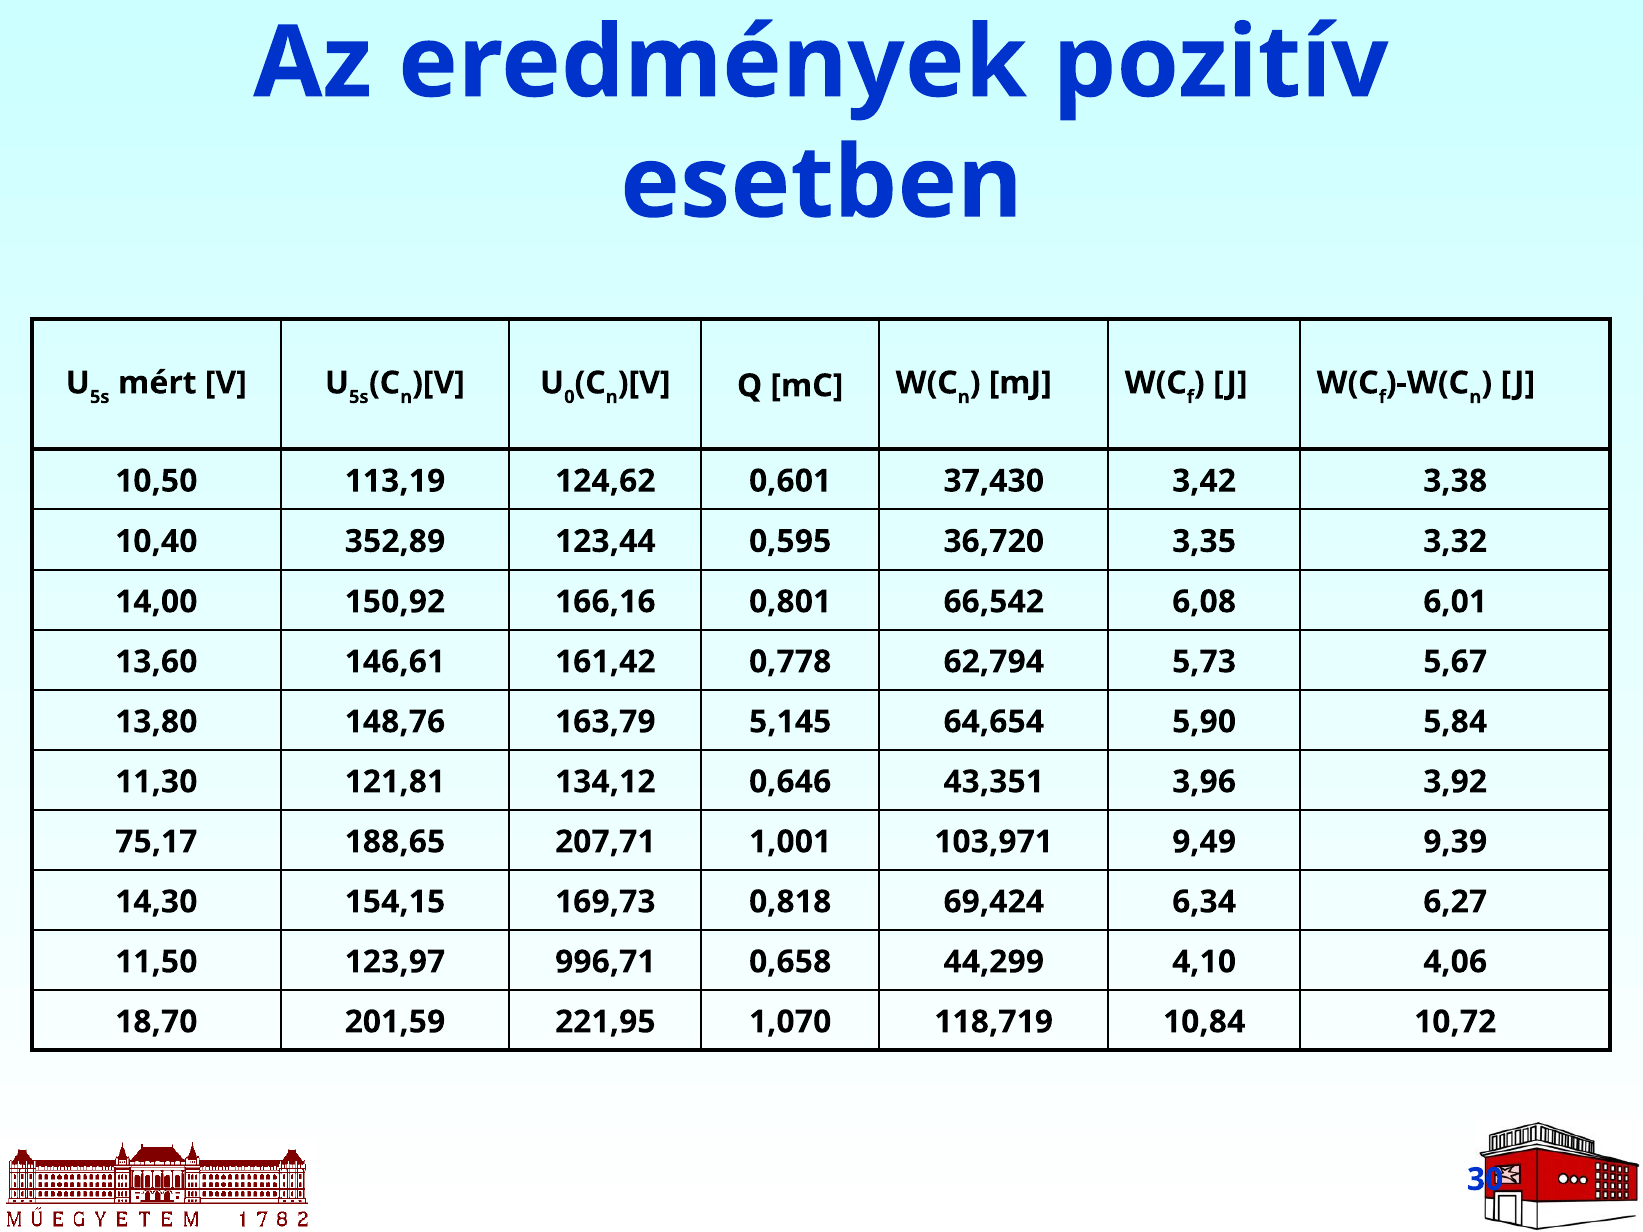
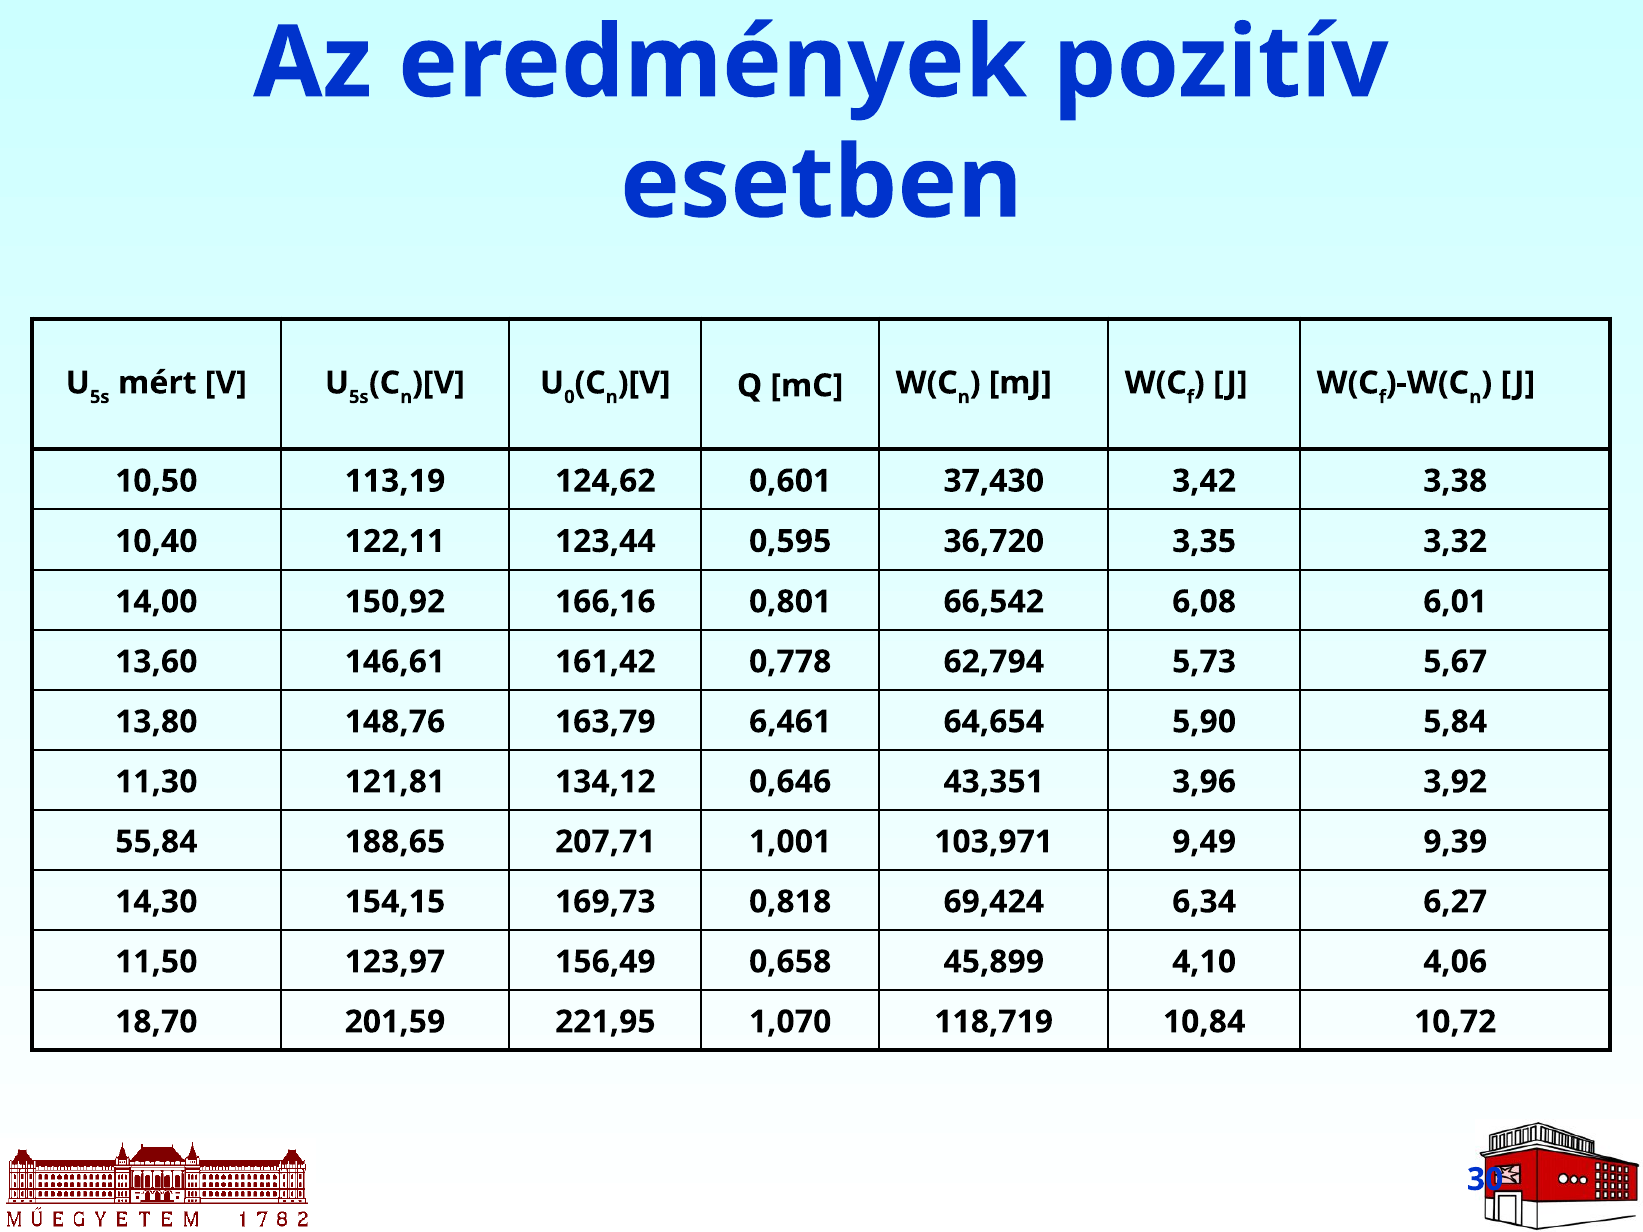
352,89: 352,89 -> 122,11 (395, 542)
5,145: 5,145 -> 6,461 (790, 722)
75,17: 75,17 -> 55,84 (156, 842)
996,71: 996,71 -> 156,49 (605, 962)
44,299: 44,299 -> 45,899 (994, 962)
